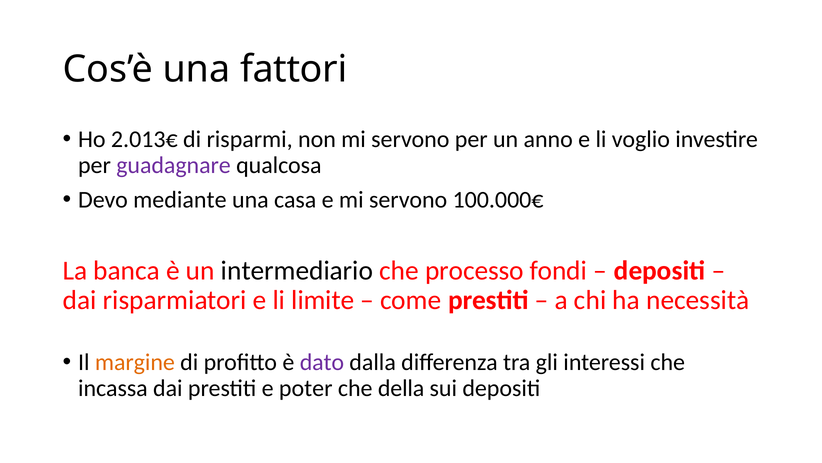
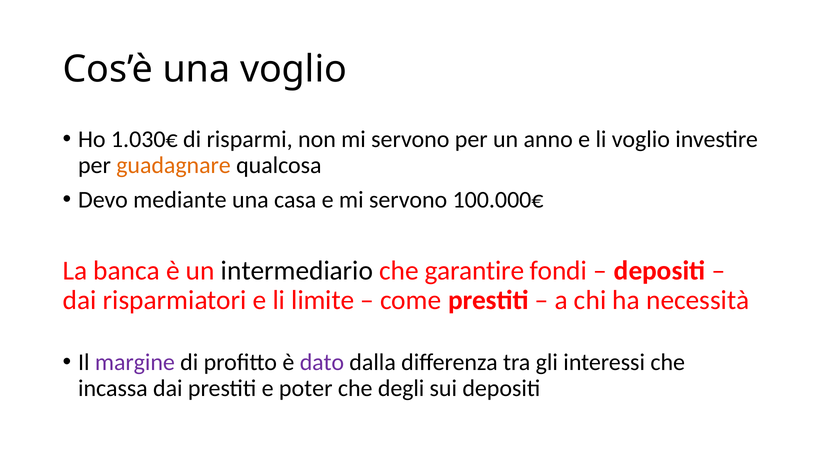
una fattori: fattori -> voglio (294, 69)
2.013€: 2.013€ -> 1.030€ (144, 139)
guadagnare colour: purple -> orange (174, 165)
processo: processo -> garantire (474, 270)
margine colour: orange -> purple (135, 362)
della: della -> degli (401, 388)
